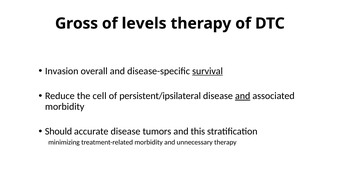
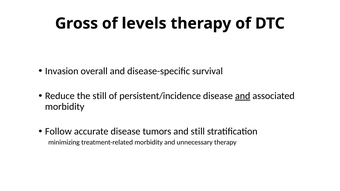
survival underline: present -> none (208, 71)
the cell: cell -> still (100, 96)
persistent/ipsilateral: persistent/ipsilateral -> persistent/incidence (160, 96)
Should: Should -> Follow (58, 132)
and this: this -> still (198, 132)
